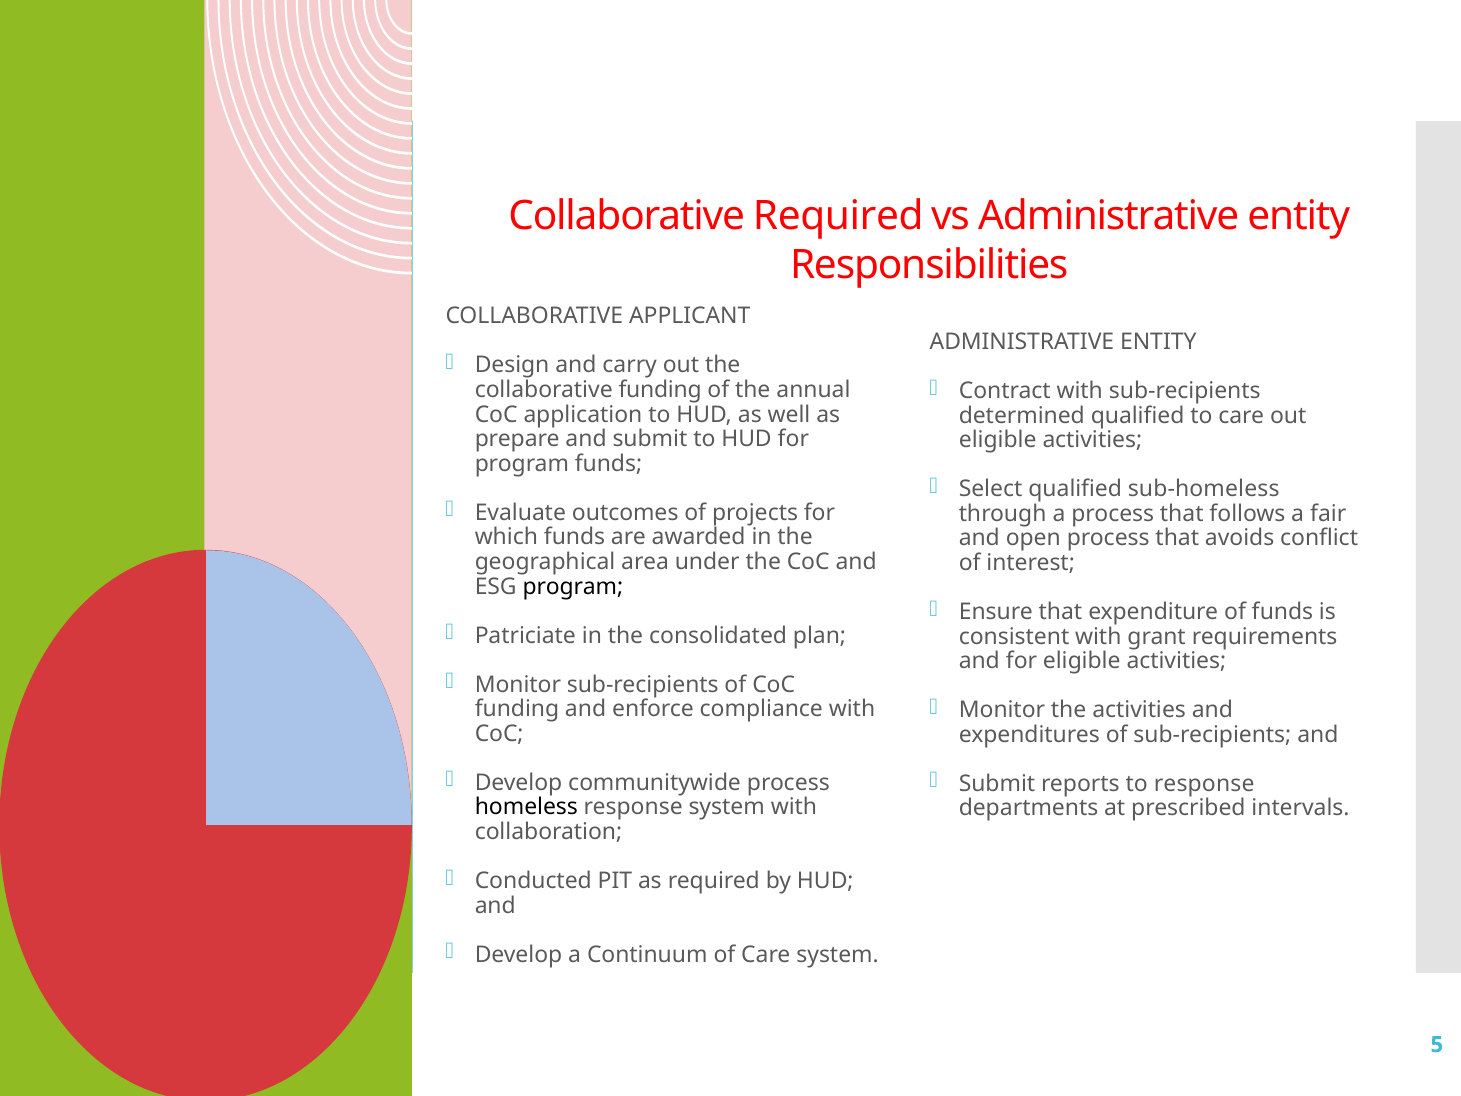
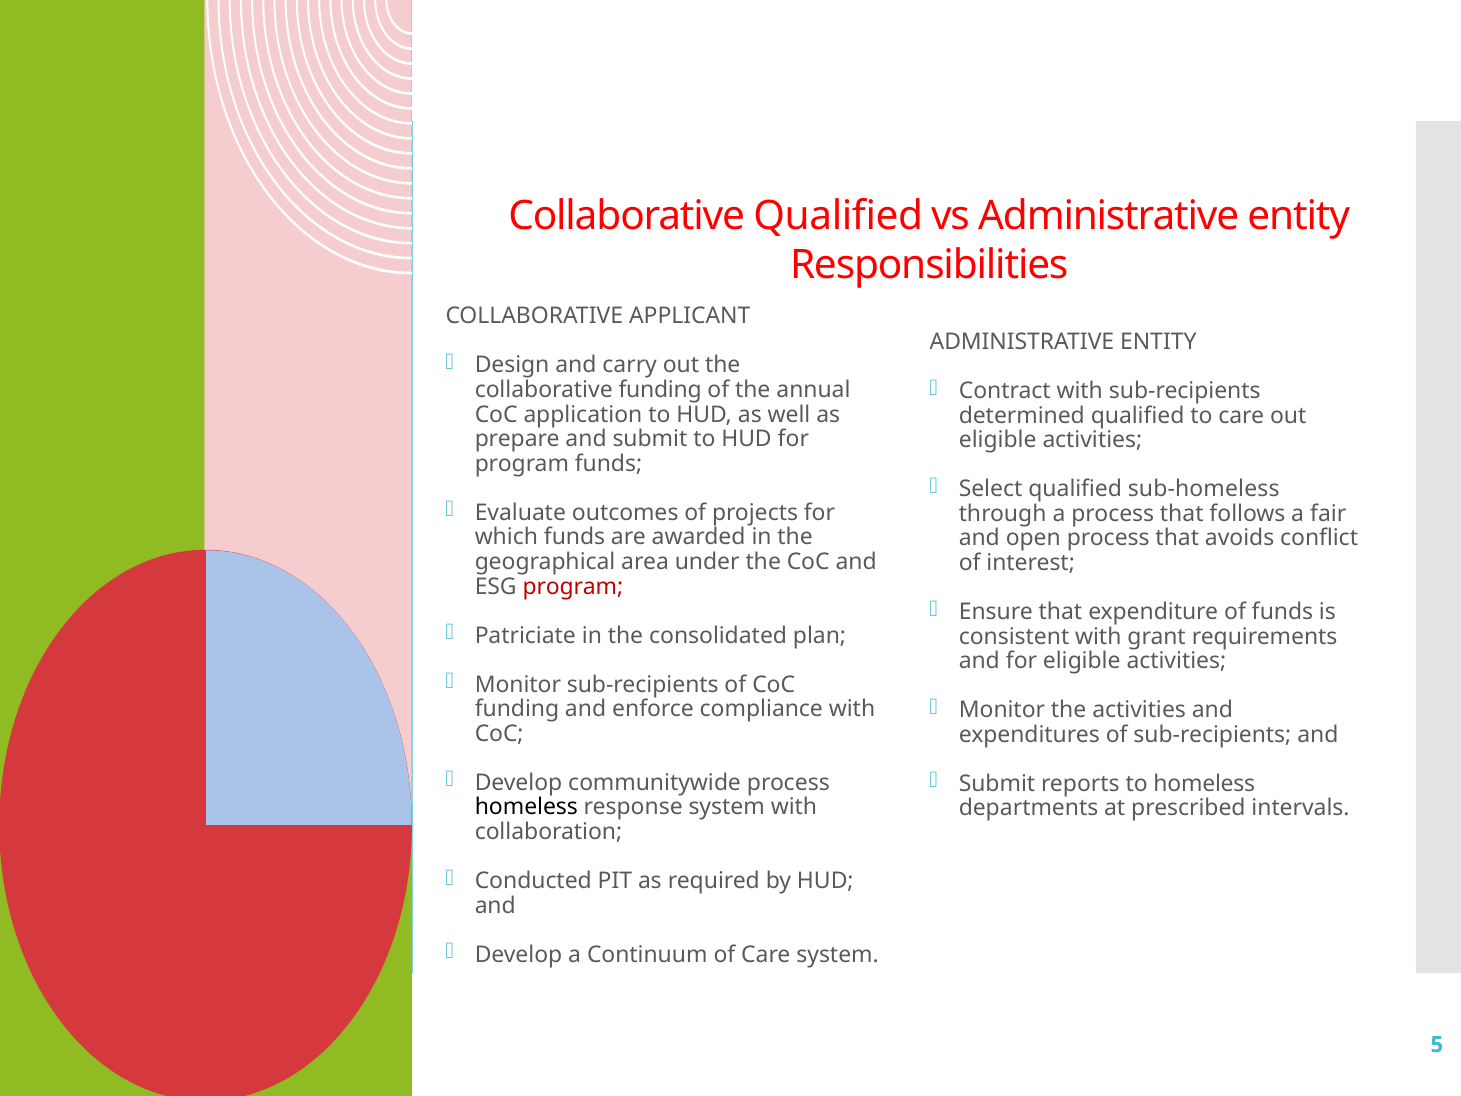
Collaborative Required: Required -> Qualified (838, 216)
program colour: black -> red (573, 586)
to response: response -> homeless (1204, 784)
